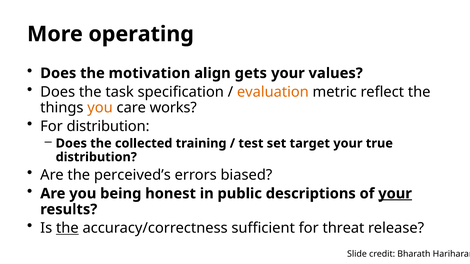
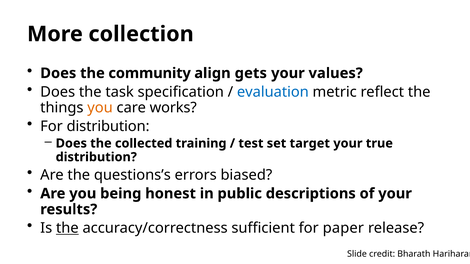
operating: operating -> collection (141, 34)
motivation: motivation -> community (150, 73)
evaluation colour: orange -> blue (273, 92)
perceived’s: perceived’s -> questions’s (132, 175)
your underline: present -> none (395, 194)
threat: threat -> paper (343, 228)
